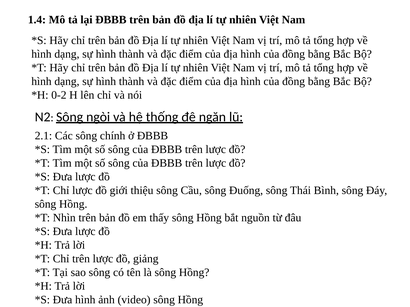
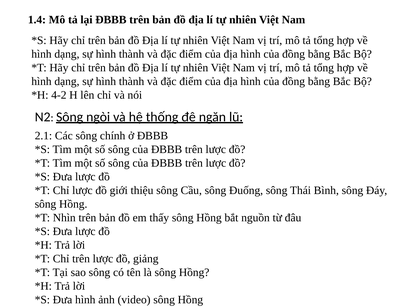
0-2: 0-2 -> 4-2 (59, 95)
